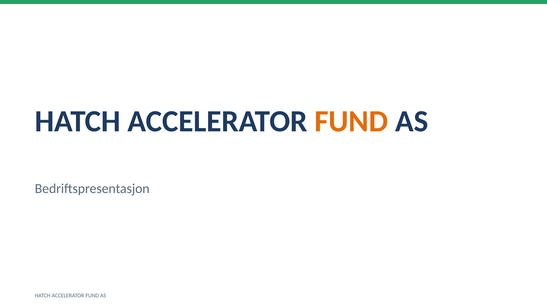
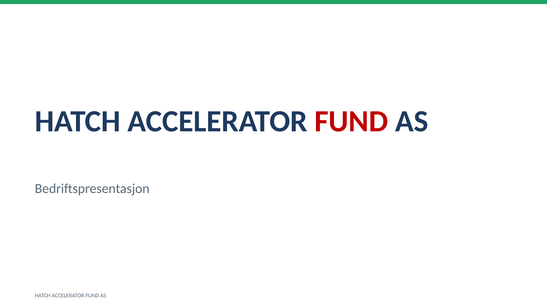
FUND colour: orange -> red (351, 121)
